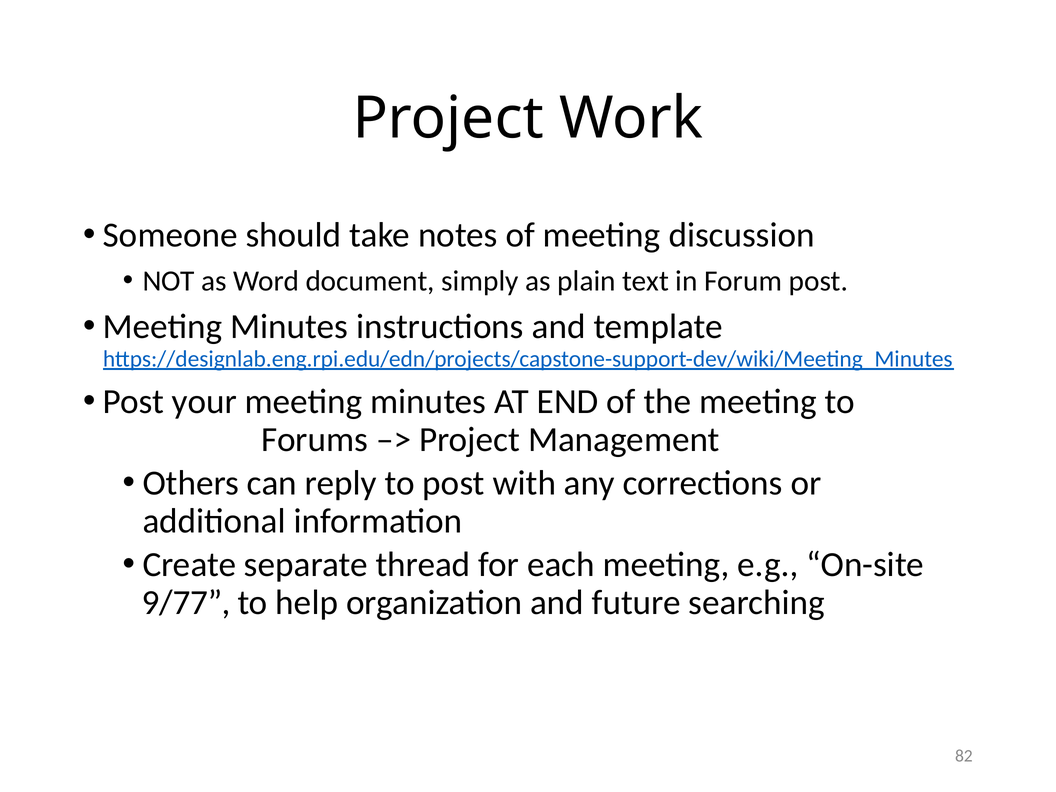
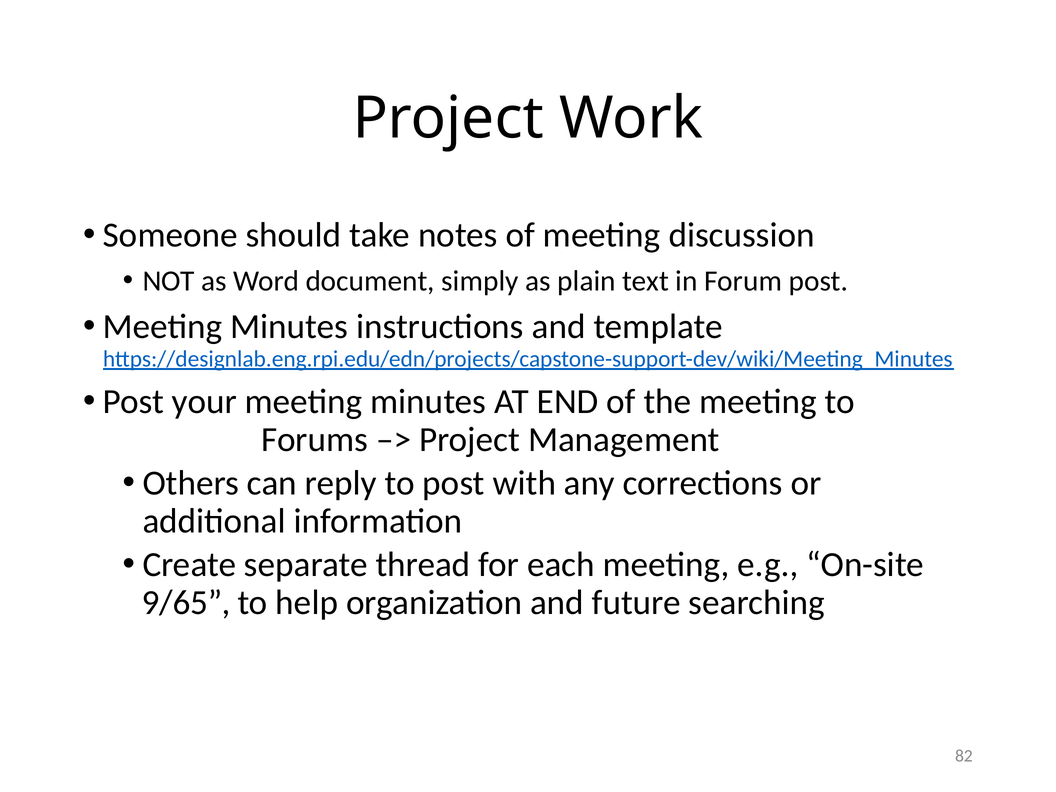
9/77: 9/77 -> 9/65 (186, 602)
